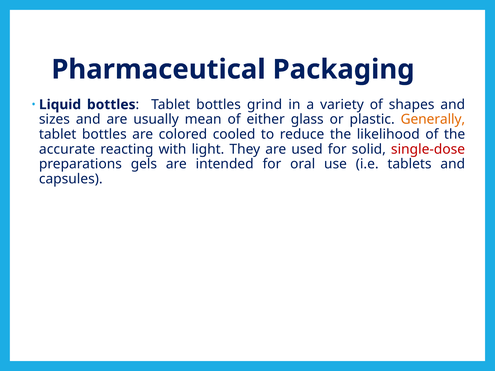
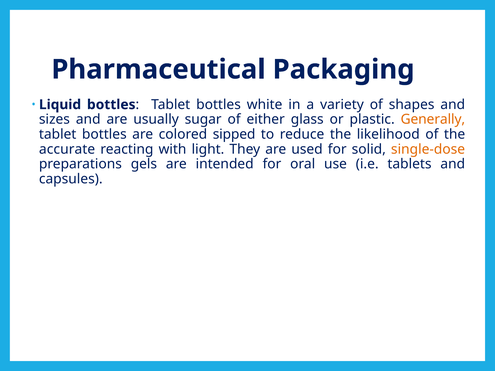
grind: grind -> white (265, 105)
mean: mean -> sugar (203, 120)
cooled: cooled -> sipped (234, 134)
single-dose colour: red -> orange (428, 149)
